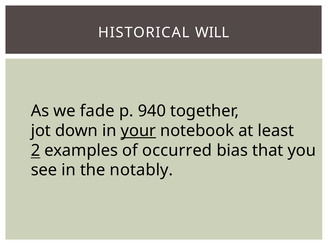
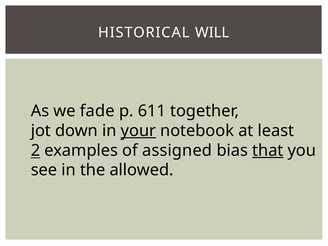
940: 940 -> 611 (152, 111)
occurred: occurred -> assigned (177, 150)
that underline: none -> present (268, 150)
notably: notably -> allowed (142, 170)
